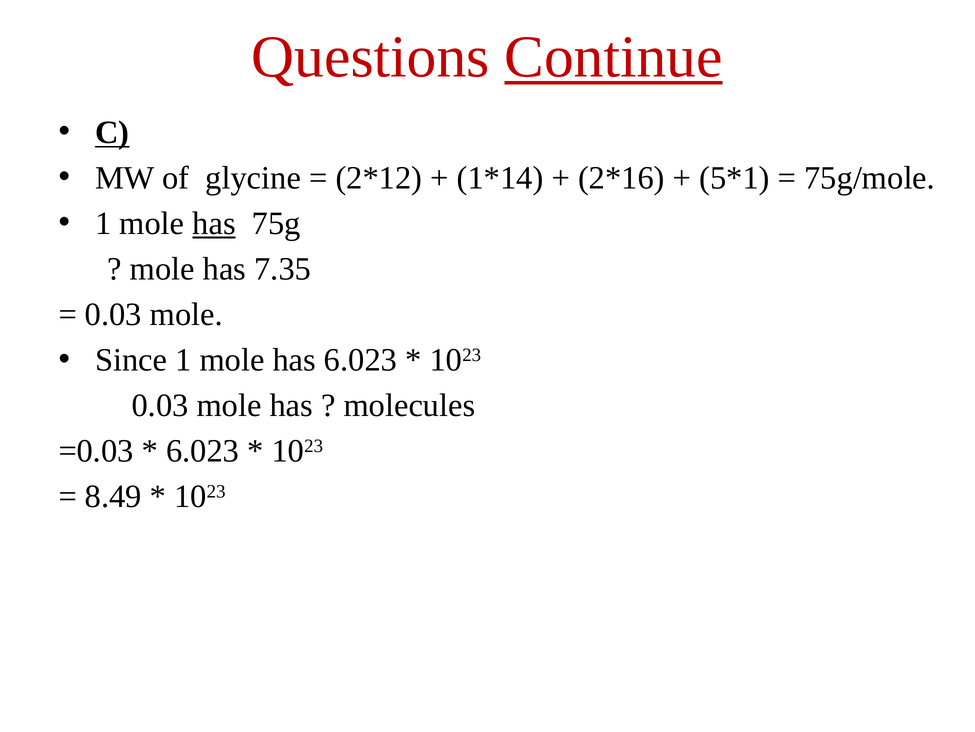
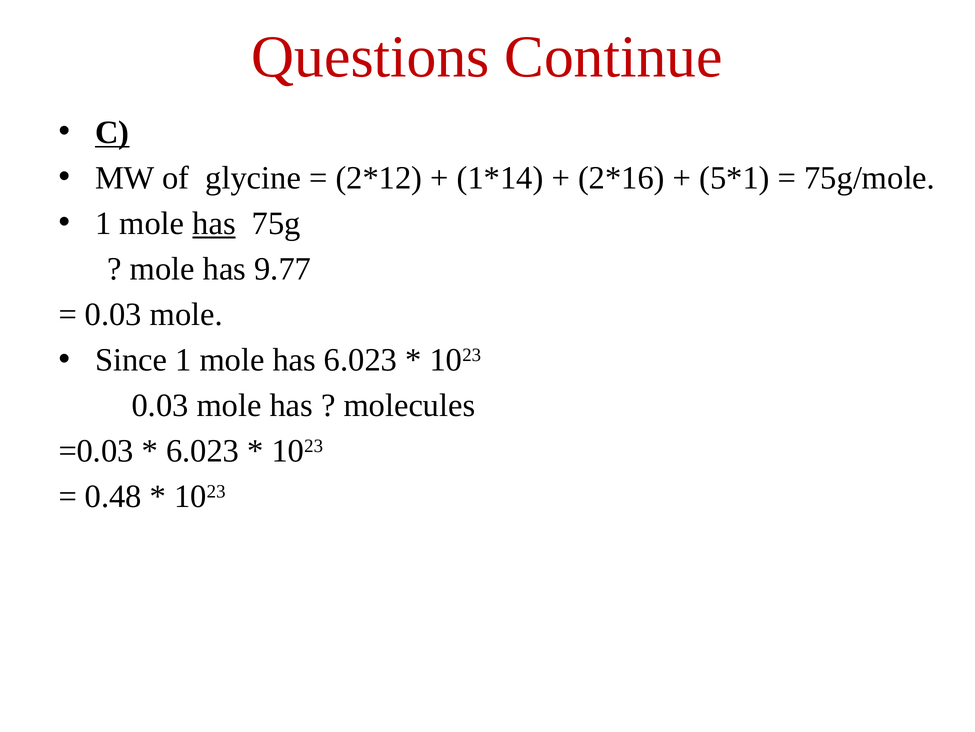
Continue underline: present -> none (614, 57)
7.35: 7.35 -> 9.77 (283, 269)
8.49: 8.49 -> 0.48 (113, 496)
